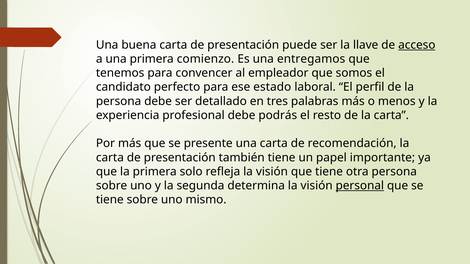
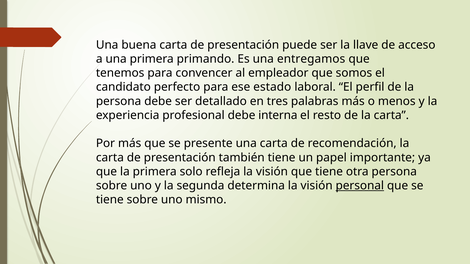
acceso underline: present -> none (417, 45)
comienzo: comienzo -> primando (206, 59)
podrás: podrás -> interna (278, 115)
